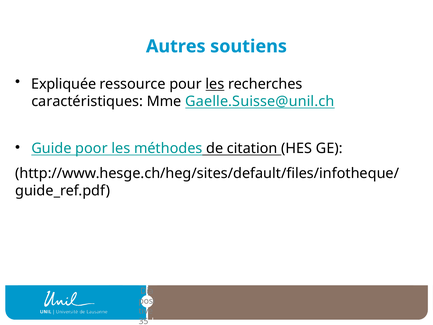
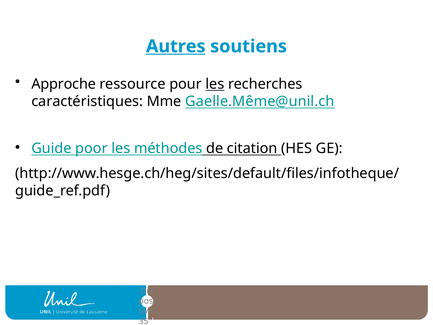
Autres underline: none -> present (176, 46)
Expliquée: Expliquée -> Approche (64, 84)
Gaelle.Suisse@unil.ch: Gaelle.Suisse@unil.ch -> Gaelle.Même@unil.ch (260, 101)
